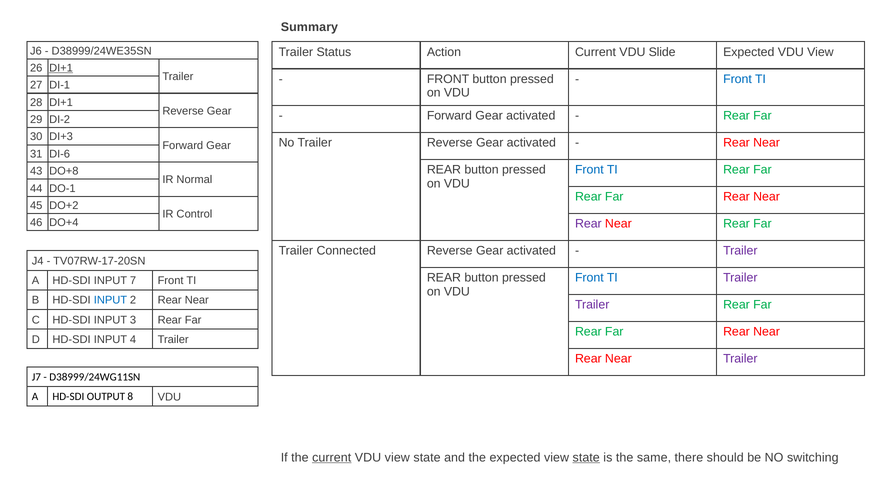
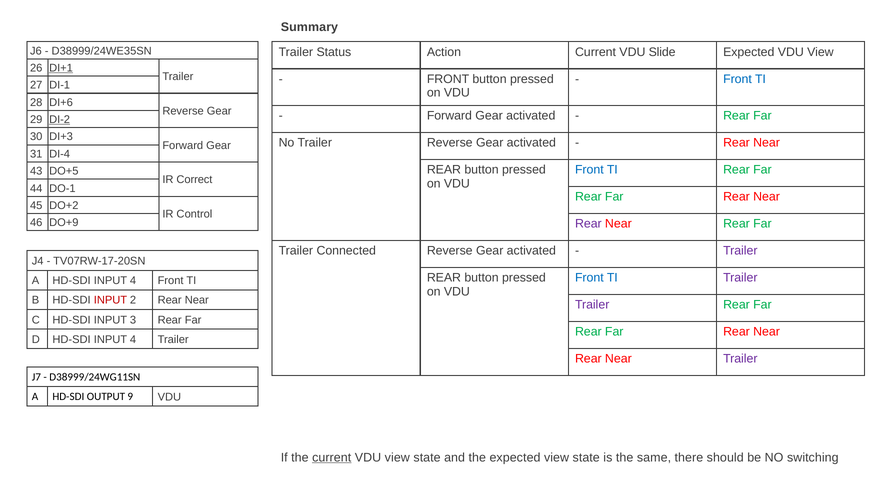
28 DI+1: DI+1 -> DI+6 (61, 102)
DI-2 underline: none -> present (60, 120)
DI-6: DI-6 -> DI-4 (60, 154)
DO+8: DO+8 -> DO+5 (64, 171)
Normal: Normal -> Correct (194, 180)
DO+4: DO+4 -> DO+9 (64, 223)
A HD-SDI INPUT 7: 7 -> 4 (133, 281)
INPUT colour: blue -> red (110, 300)
8: 8 -> 9 (130, 397)
state underline: present -> none (586, 458)
